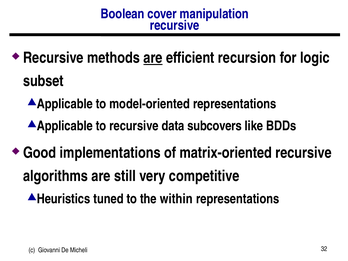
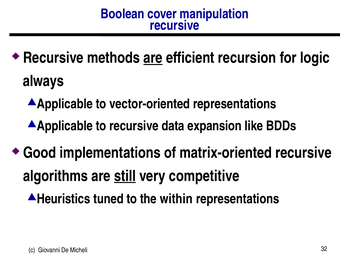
subset: subset -> always (43, 81)
model-oriented: model-oriented -> vector-oriented (150, 104)
subcovers: subcovers -> expansion (215, 126)
still underline: none -> present (125, 176)
